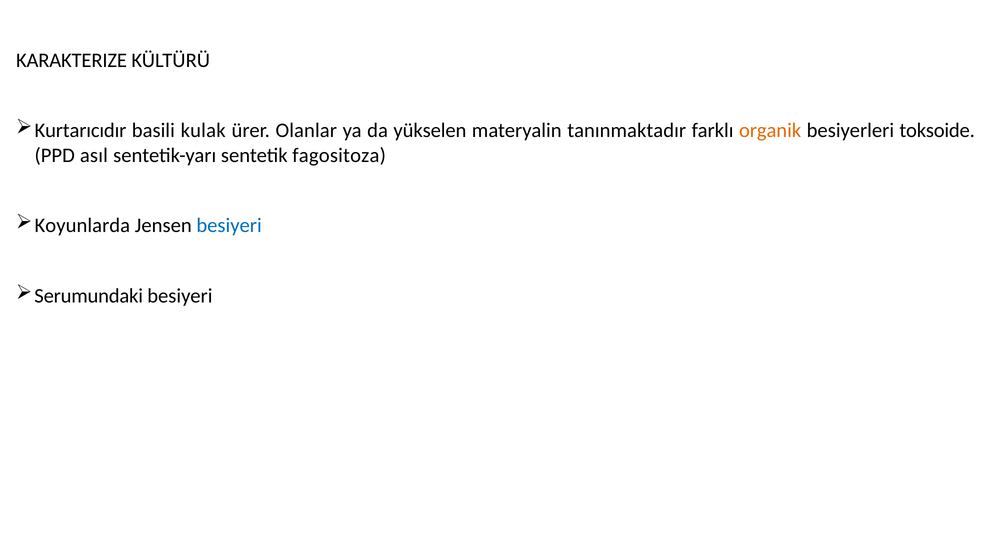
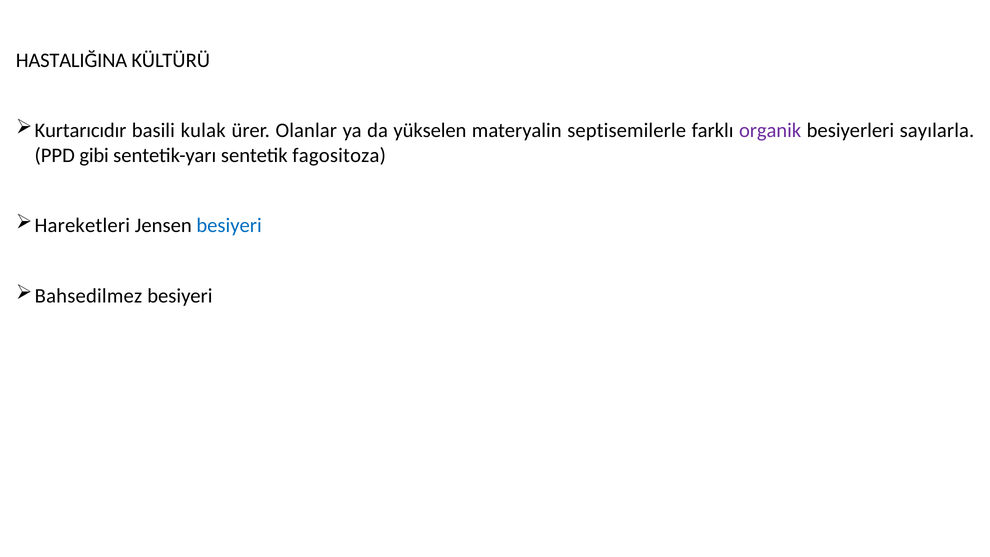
KARAKTERIZE: KARAKTERIZE -> HASTALIĞINA (72, 60)
tanınmaktadır: tanınmaktadır -> septisemilerle (627, 130)
organik colour: orange -> purple (770, 130)
toksoide: toksoide -> sayılarla (937, 130)
asıl: asıl -> gibi (94, 155)
Koyunlarda: Koyunlarda -> Hareketleri (82, 225)
Serumundaki: Serumundaki -> Bahsedilmez (88, 296)
